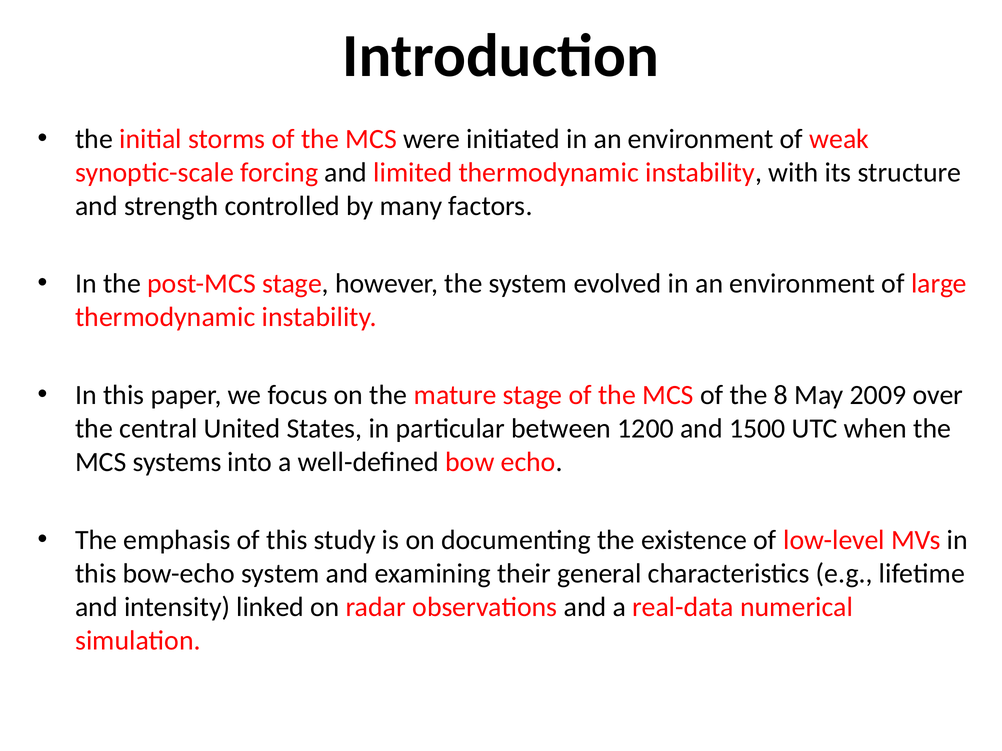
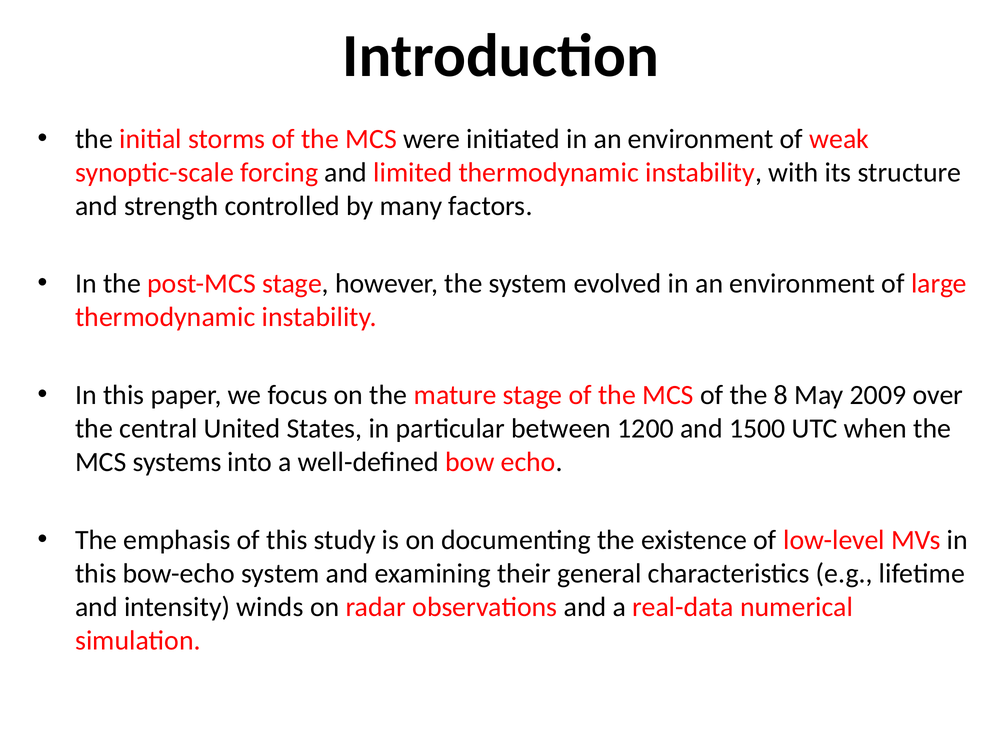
linked: linked -> winds (270, 607)
